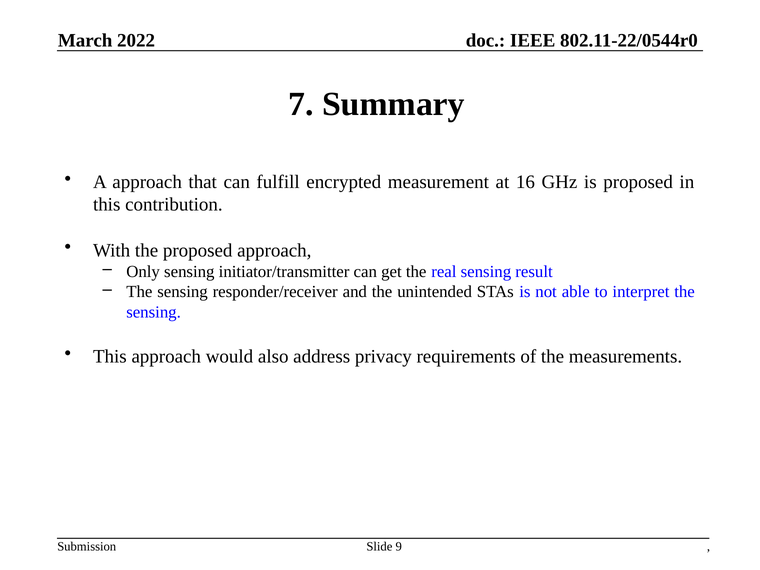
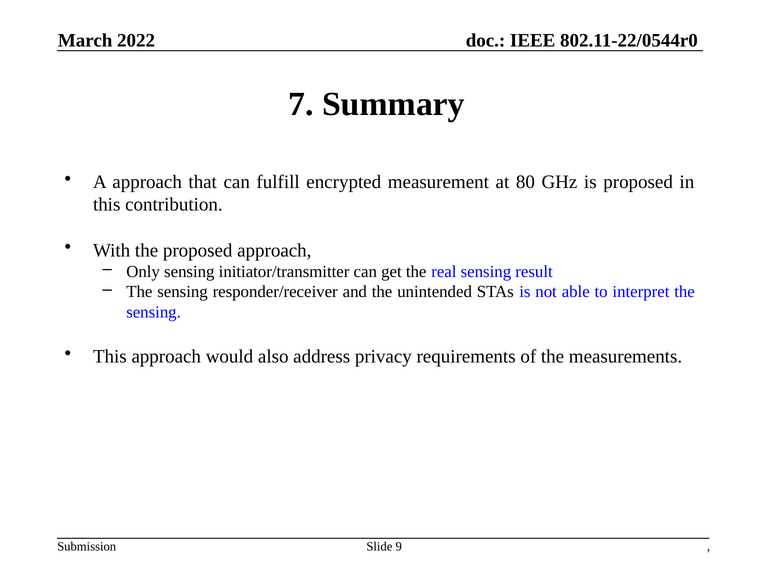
16: 16 -> 80 (525, 182)
